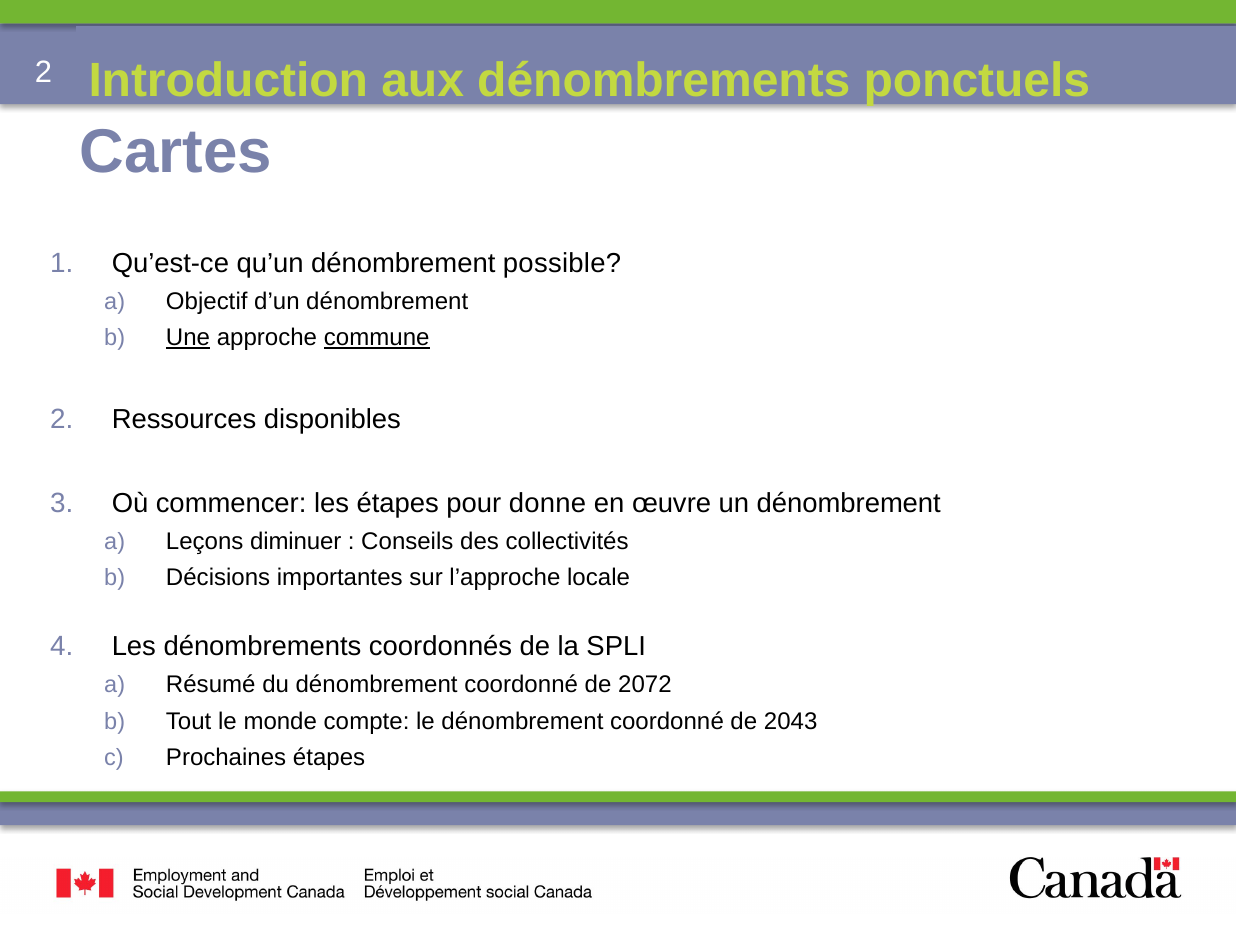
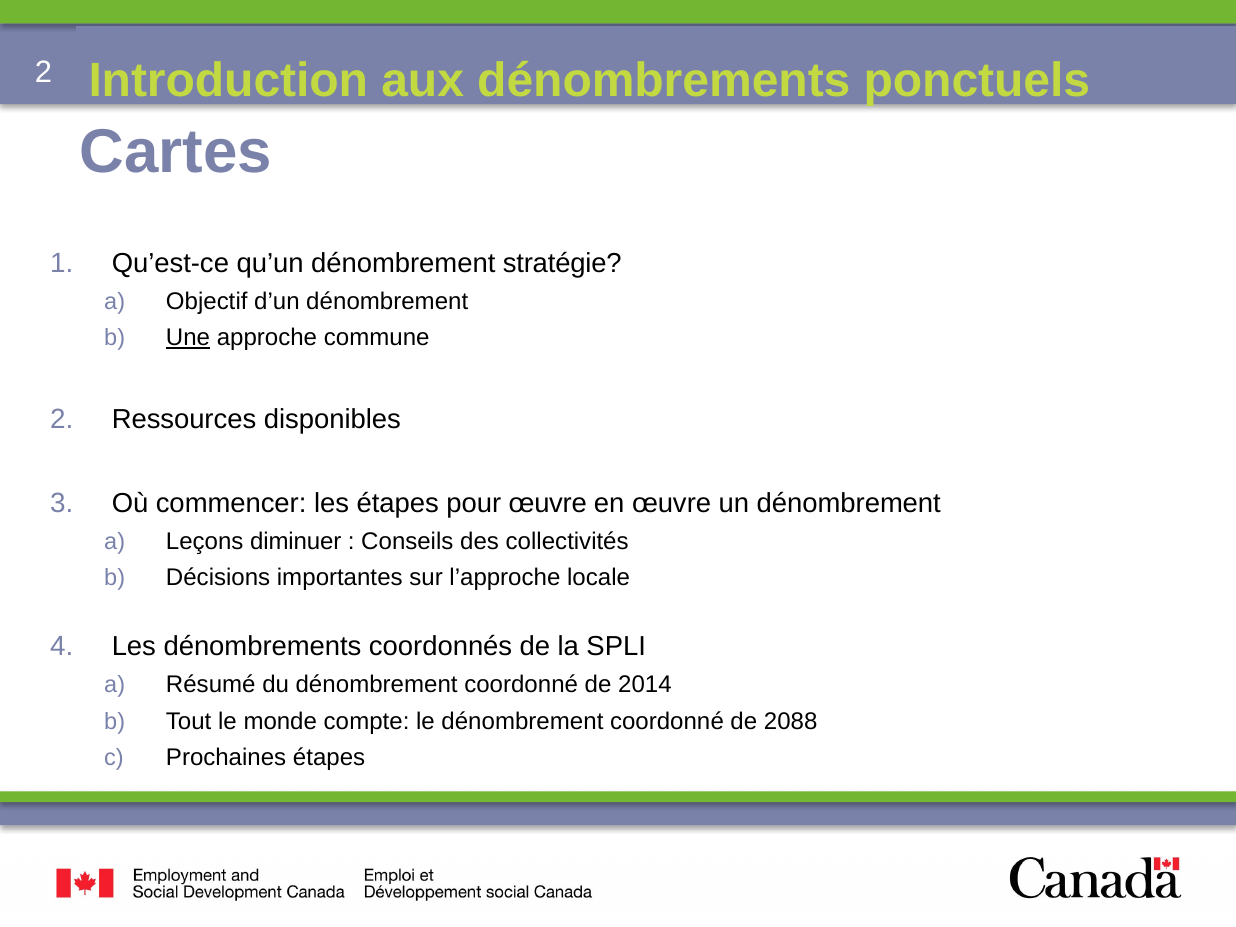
possible: possible -> stratégie (562, 263)
commune underline: present -> none (377, 338)
pour donne: donne -> œuvre (548, 503)
2072: 2072 -> 2014 (645, 685)
2043: 2043 -> 2088 (791, 721)
